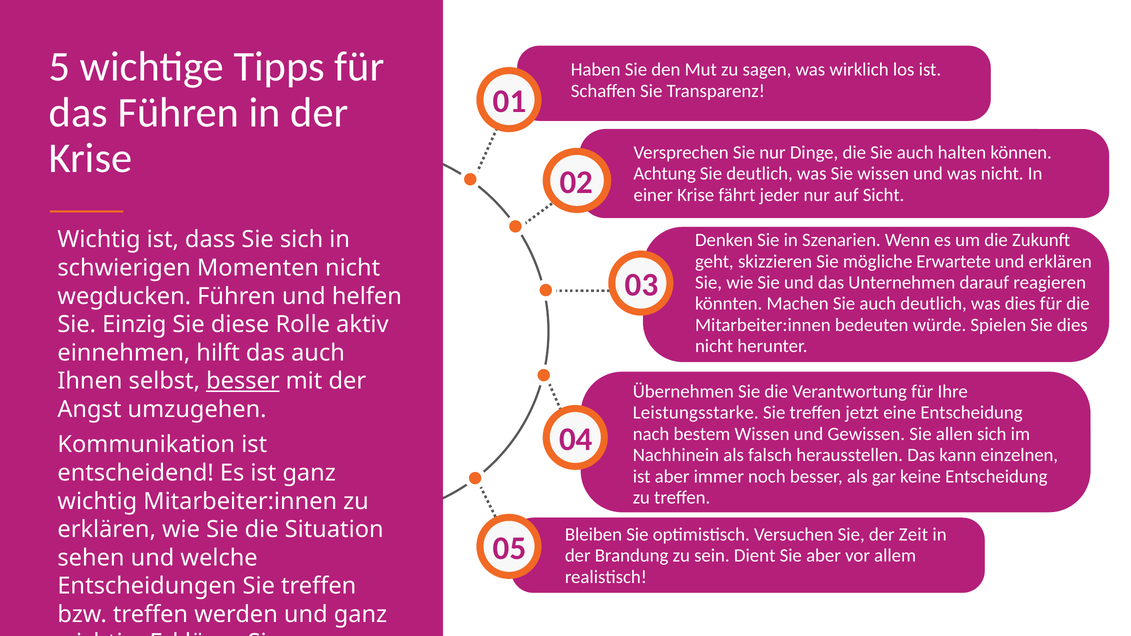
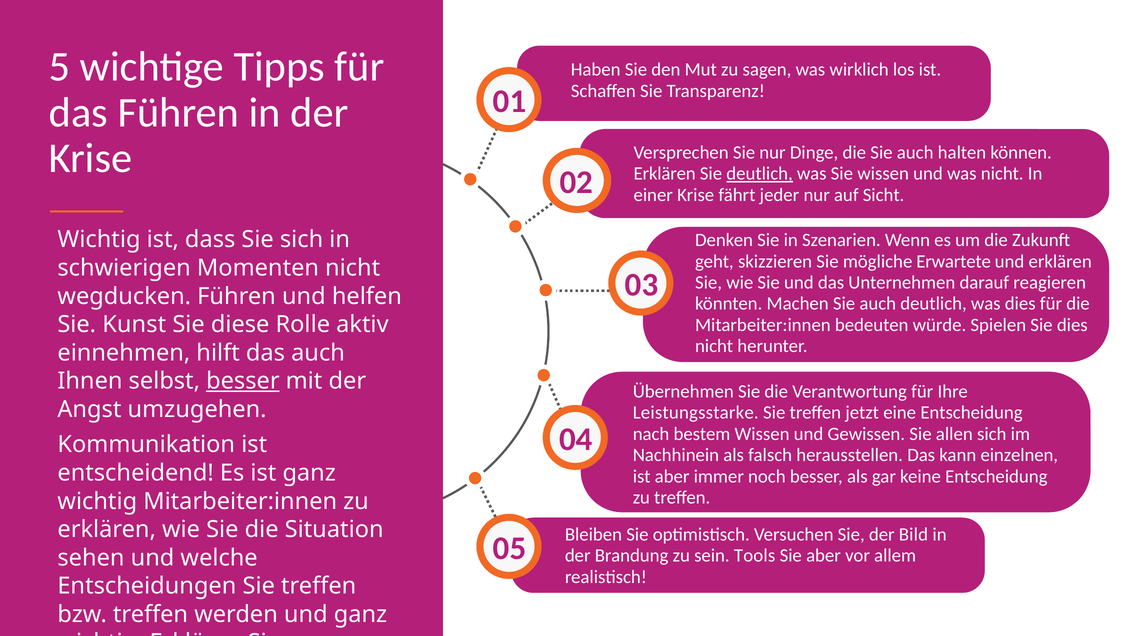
Achtung: Achtung -> Erklären (665, 174)
deutlich underline: none -> present (760, 174)
Einzig: Einzig -> Kunst (134, 325)
Zeit: Zeit -> Bild (913, 535)
Dient: Dient -> Tools (755, 556)
